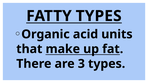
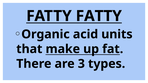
FATTY TYPES: TYPES -> FATTY (99, 16)
